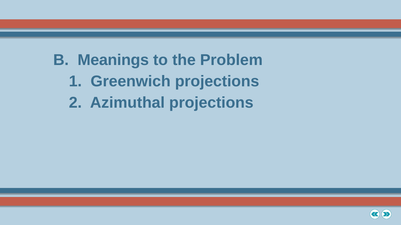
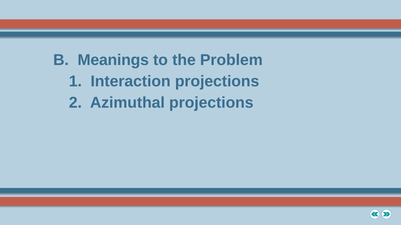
Greenwich: Greenwich -> Interaction (131, 81)
